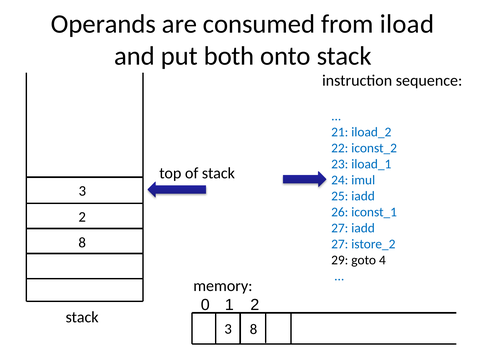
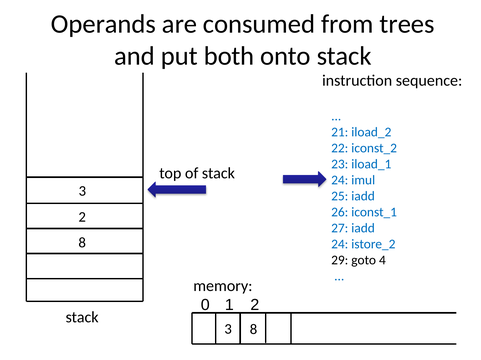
iload: iload -> trees (407, 24)
27: 27 -> 24 (340, 245)
